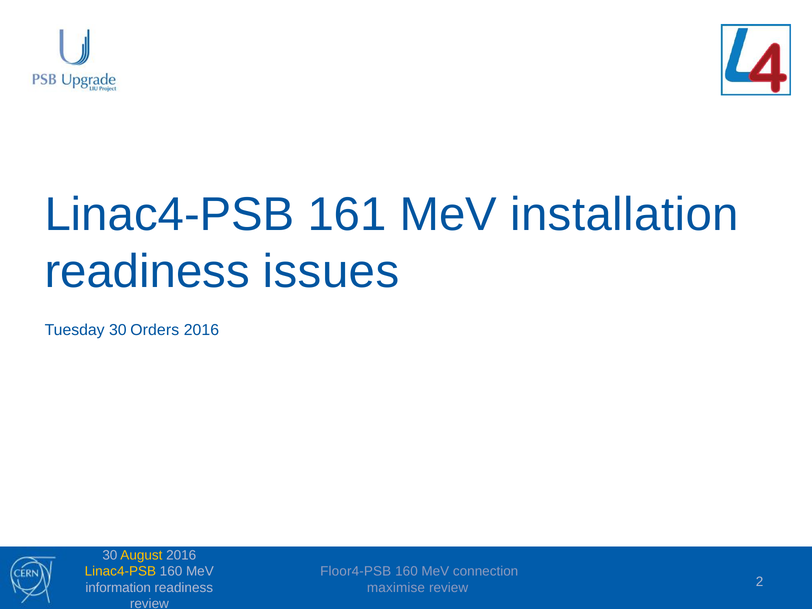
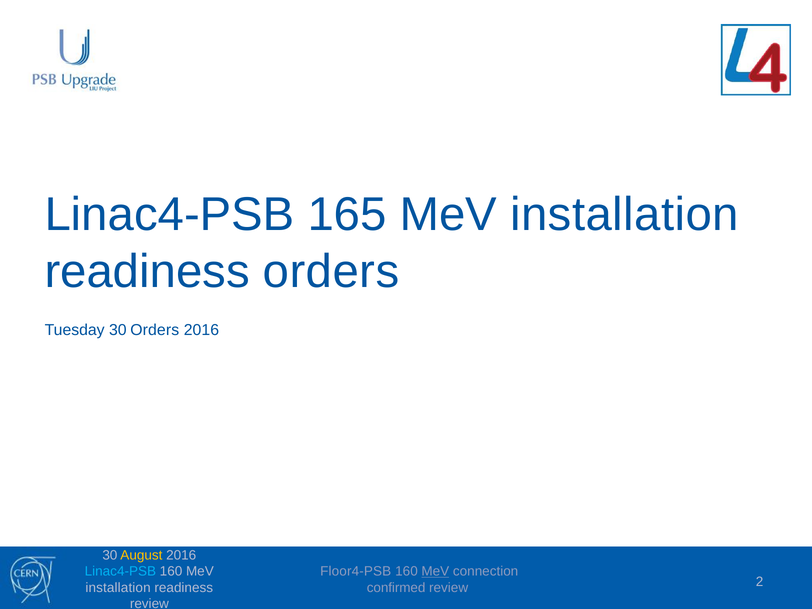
161: 161 -> 165 (347, 215)
readiness issues: issues -> orders (331, 272)
Linac4-PSB colour: yellow -> light blue (120, 571)
MeV underline: none -> present (435, 571)
information: information -> installation (118, 588)
maximise: maximise -> confirmed (396, 588)
